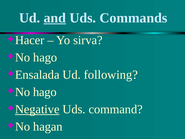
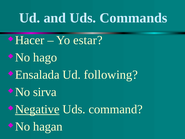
and underline: present -> none (55, 18)
sirva: sirva -> estar (88, 40)
hago: hago -> sirva (45, 92)
